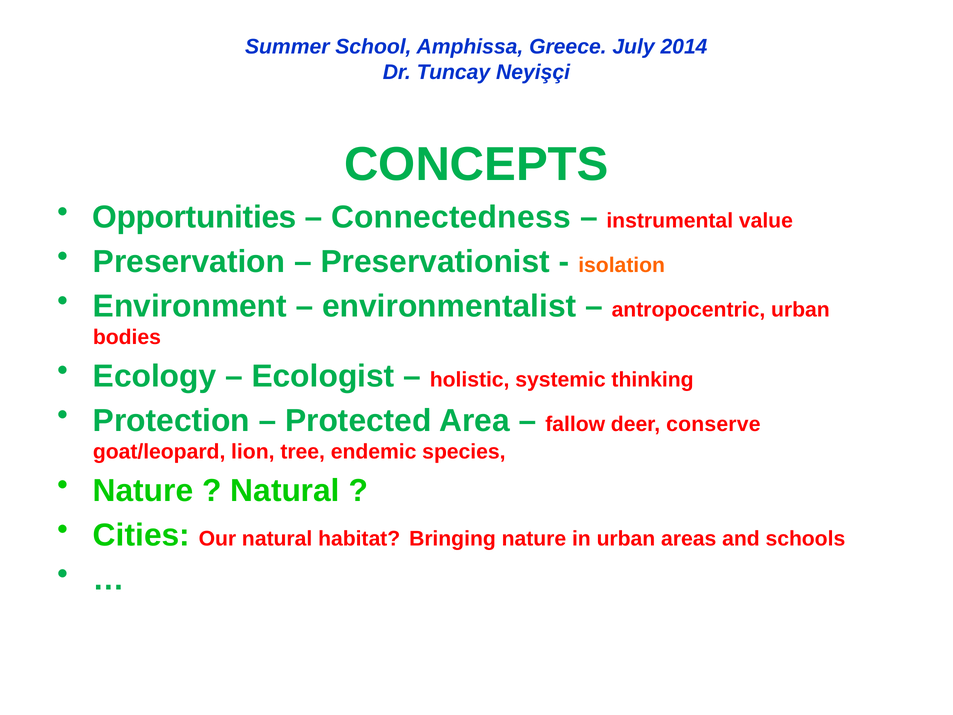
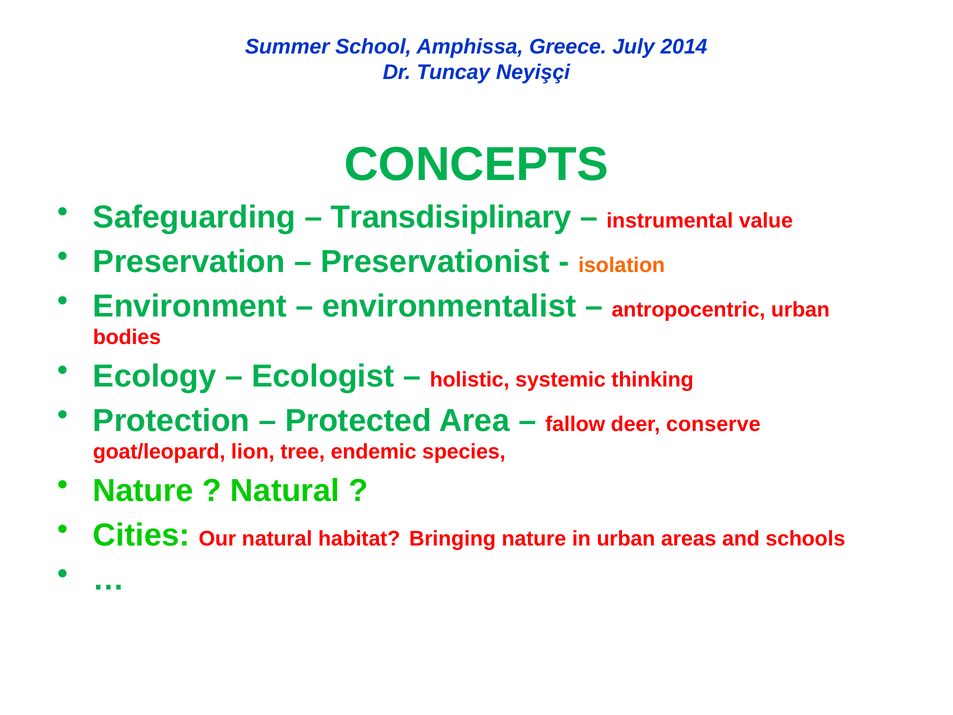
Opportunities: Opportunities -> Safeguarding (194, 217)
Connectedness: Connectedness -> Transdisiplinary (451, 217)
